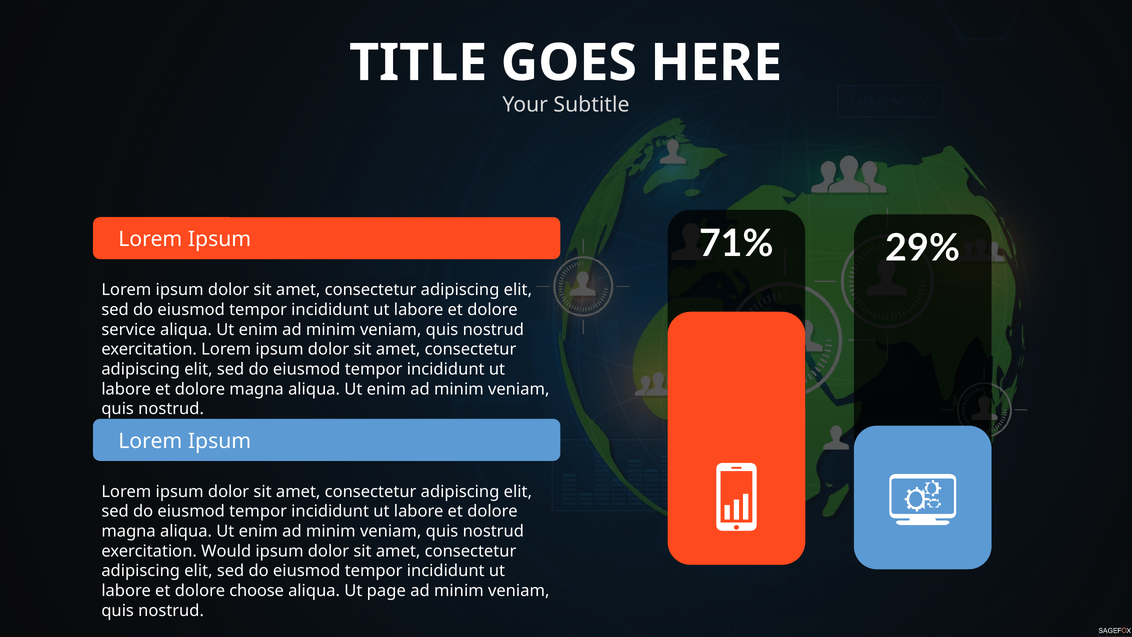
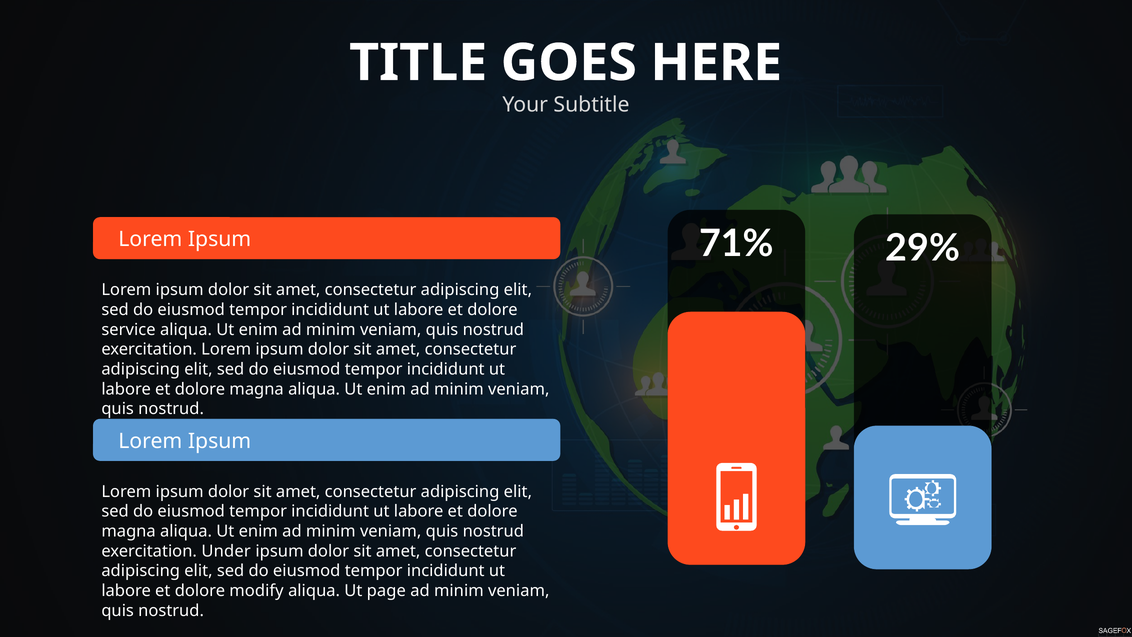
Would: Would -> Under (226, 551)
choose: choose -> modify (256, 591)
